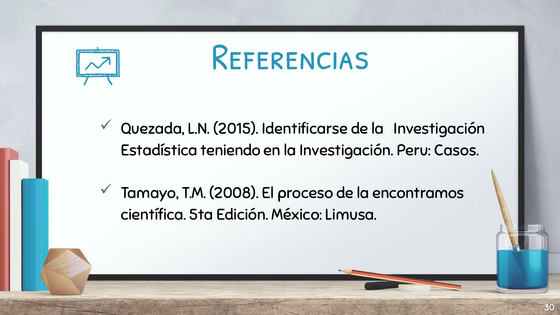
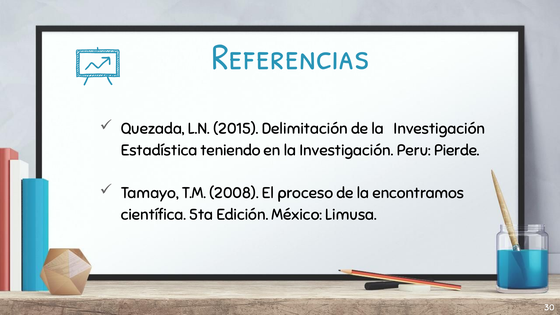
Identificarse: Identificarse -> Delimitación (305, 129)
Casos: Casos -> Pierde (457, 150)
